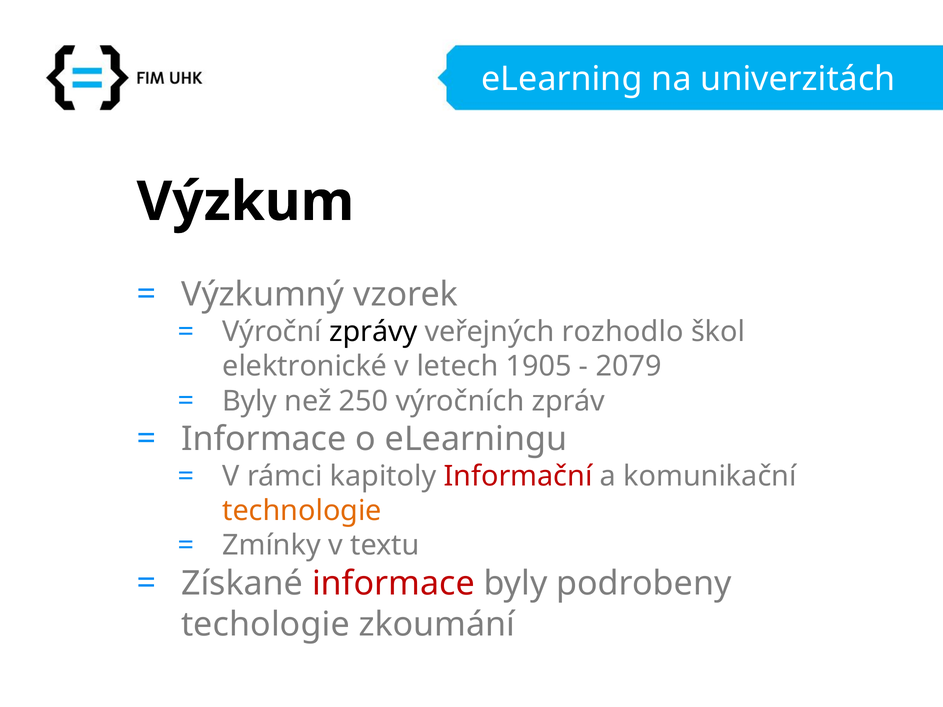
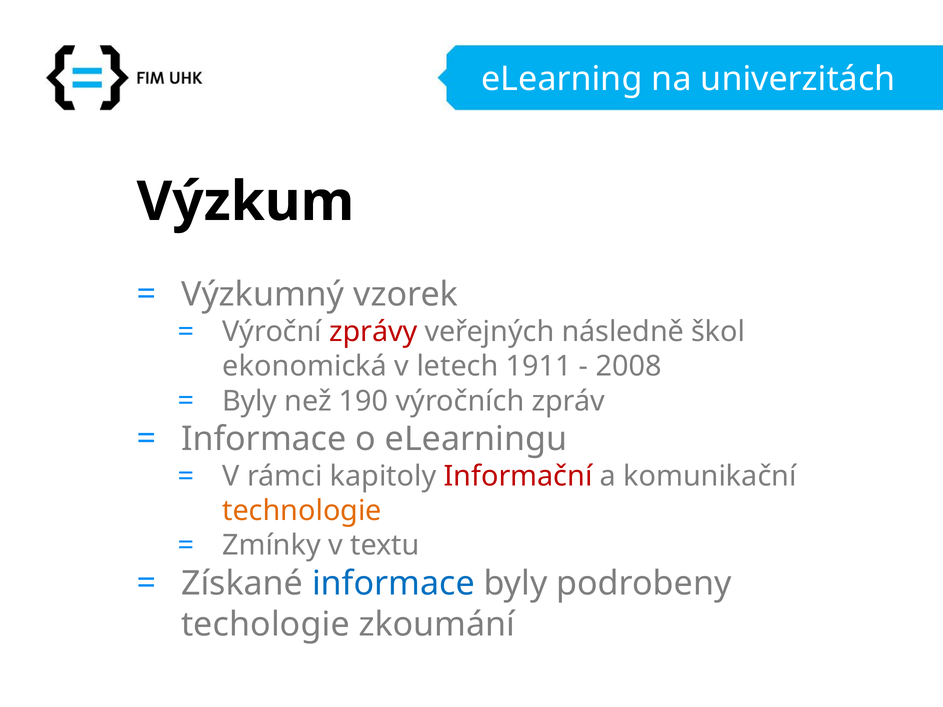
zprávy colour: black -> red (373, 332)
rozhodlo: rozhodlo -> následně (623, 332)
elektronické: elektronické -> ekonomická (305, 367)
1905: 1905 -> 1911 (539, 367)
2079: 2079 -> 2008 (629, 367)
250: 250 -> 190 (364, 401)
informace colour: red -> blue (393, 584)
